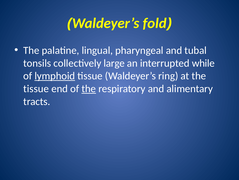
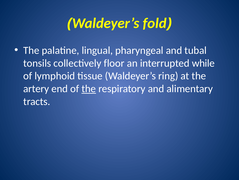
large: large -> floor (114, 63)
lymphoid underline: present -> none (55, 76)
tissue: tissue -> artery (36, 88)
